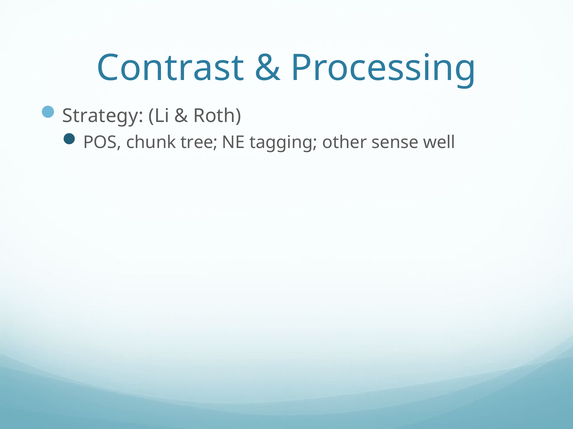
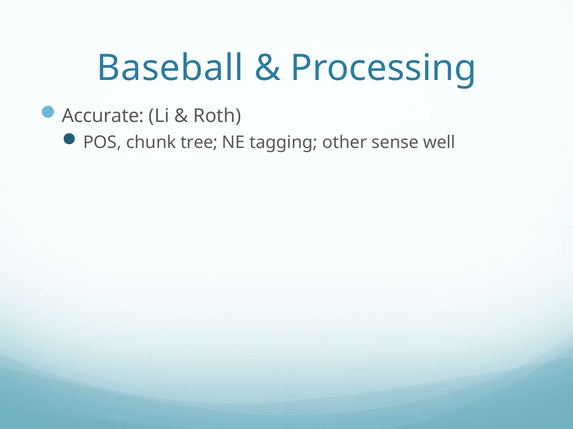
Contrast: Contrast -> Baseball (170, 68)
Strategy: Strategy -> Accurate (103, 116)
